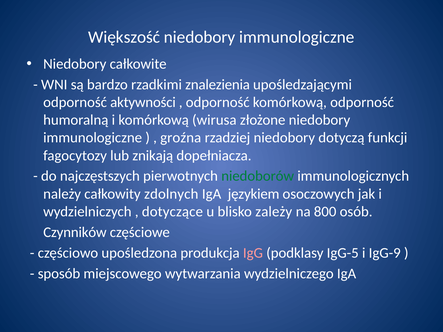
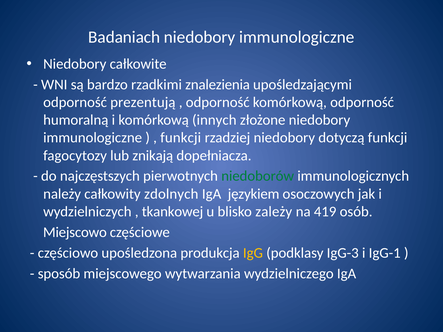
Większość: Większość -> Badaniach (124, 37)
aktywności: aktywności -> prezentują (143, 102)
wirusa: wirusa -> innych (214, 120)
groźna: groźna -> funkcji (181, 138)
dotyczące: dotyczące -> tkankowej (173, 212)
800: 800 -> 419 (325, 212)
Czynników: Czynników -> Miejscowo (75, 232)
IgG colour: pink -> yellow (253, 253)
IgG-5: IgG-5 -> IgG-3 (343, 253)
IgG-9: IgG-9 -> IgG-1 (385, 253)
